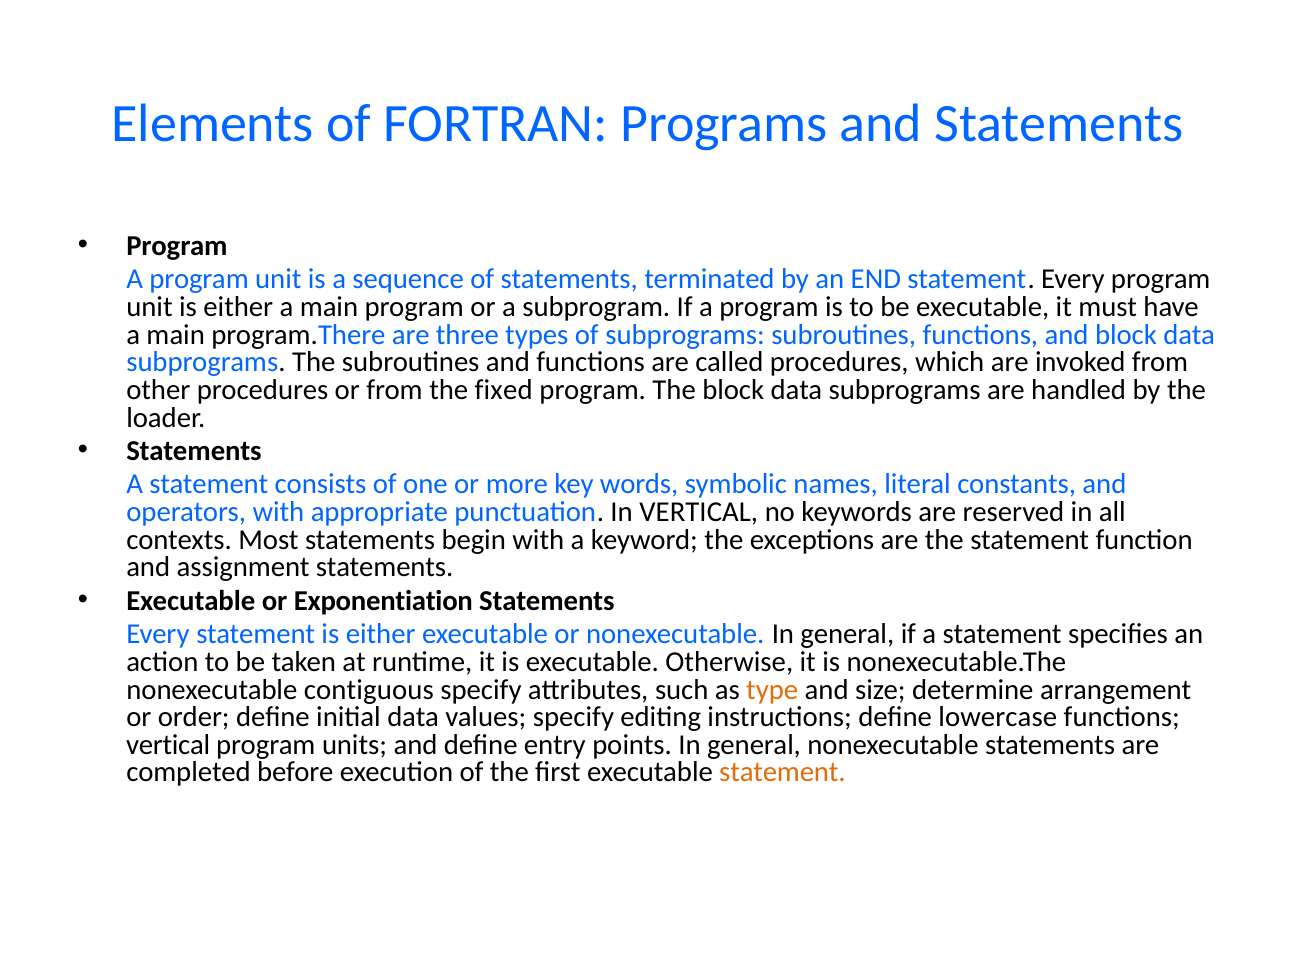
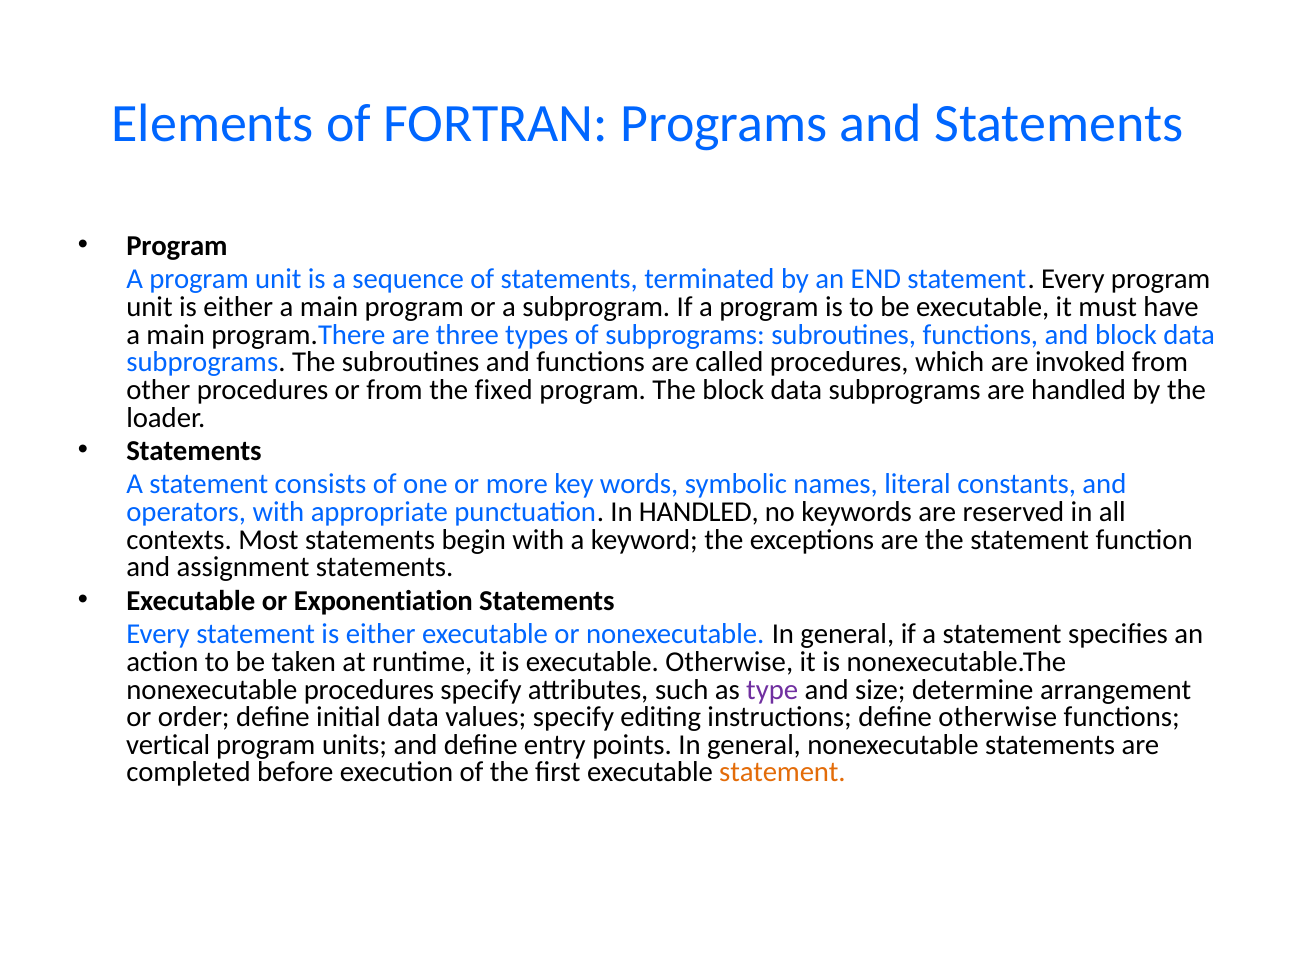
In VERTICAL: VERTICAL -> HANDLED (699, 512)
nonexecutable contiguous: contiguous -> procedures (369, 690)
type colour: orange -> purple (772, 690)
define lowercase: lowercase -> otherwise (998, 717)
